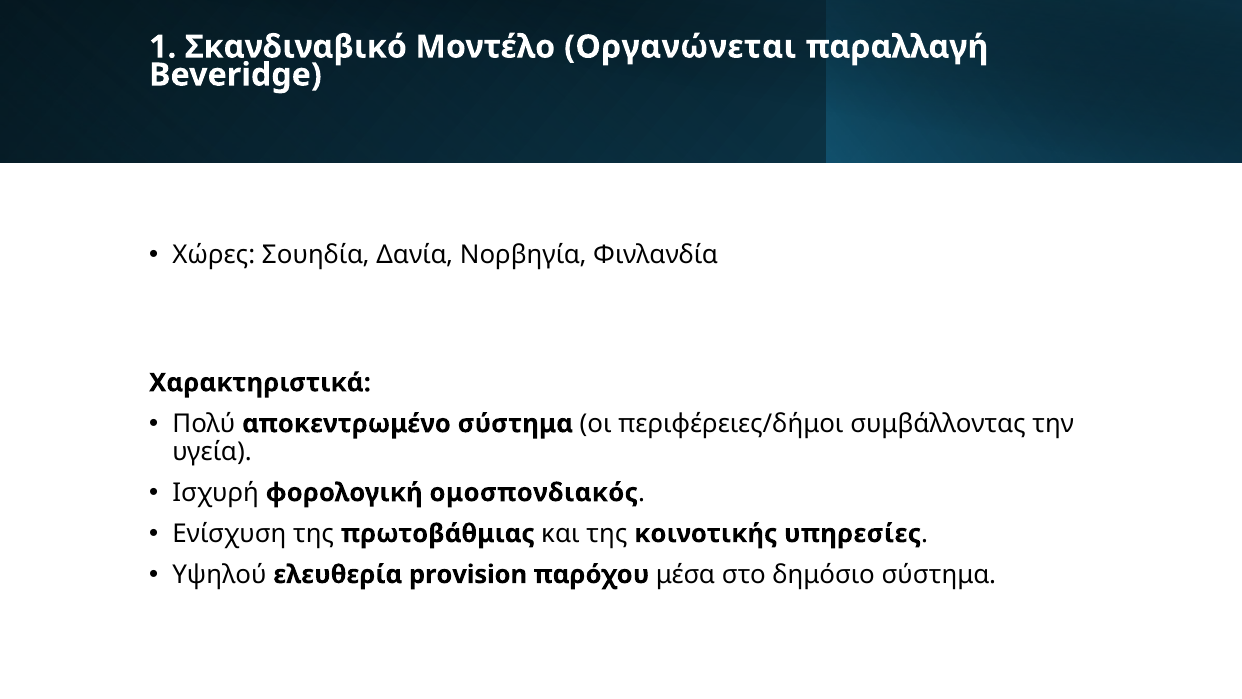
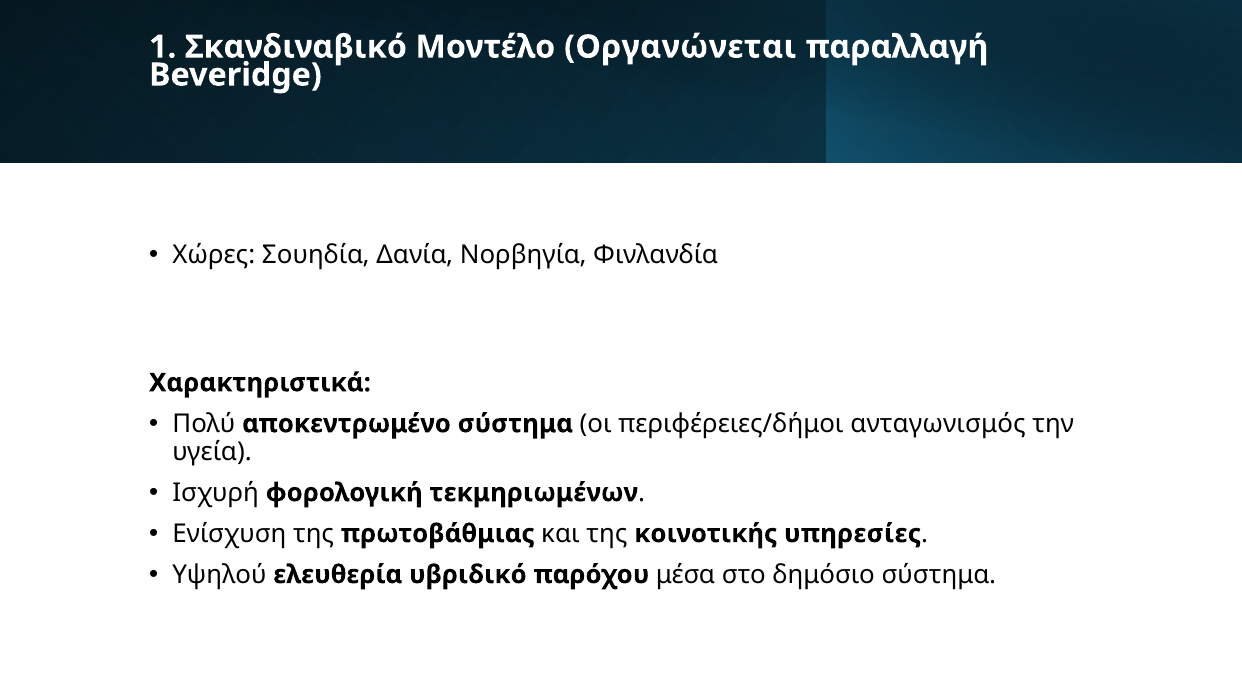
συμβάλλοντας: συμβάλλοντας -> ανταγωνισμός (938, 424)
ομοσπονδιακός: ομοσπονδιακός -> τεκμηριωμένων (534, 492)
provision: provision -> υβριδικό (468, 574)
